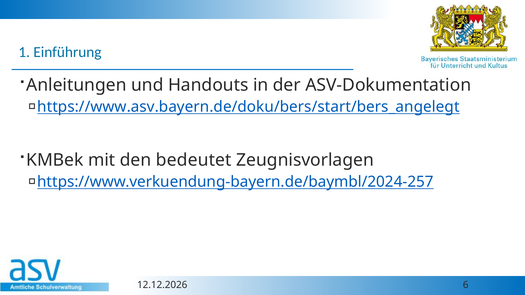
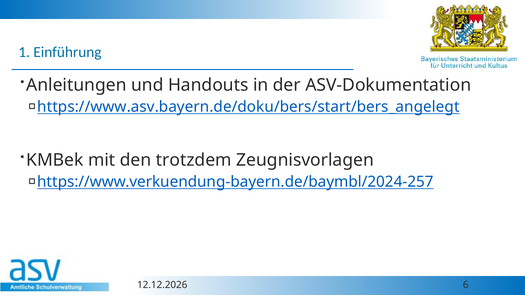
bedeutet: bedeutet -> trotzdem (194, 160)
